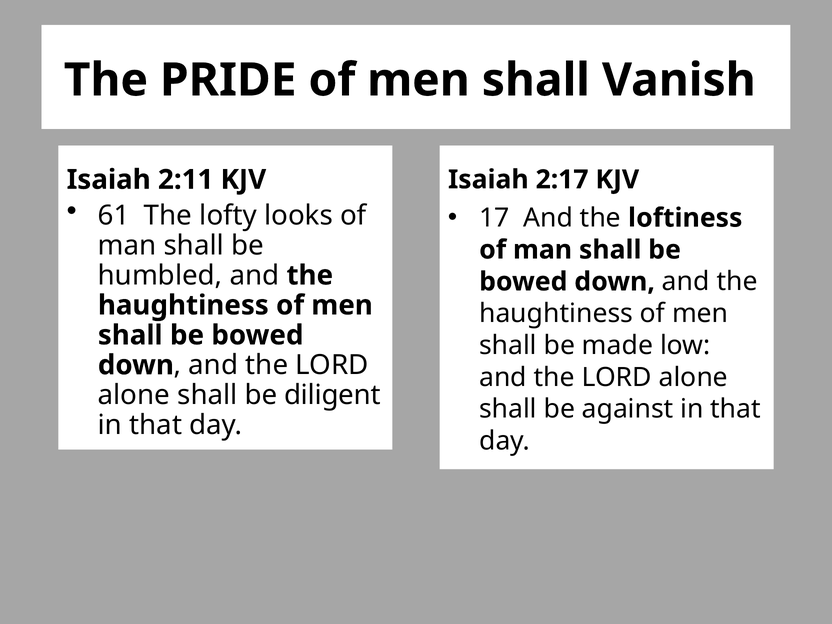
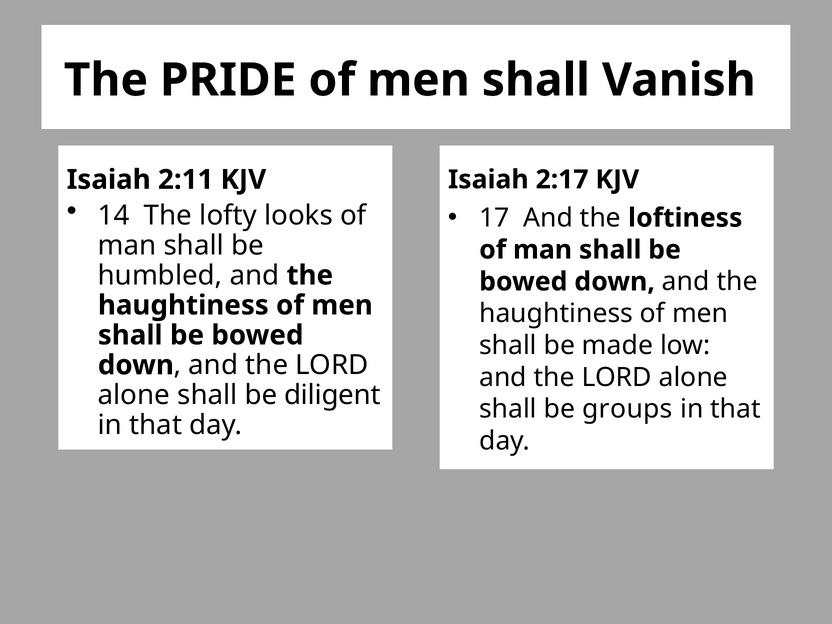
61: 61 -> 14 (114, 215)
against: against -> groups (627, 409)
